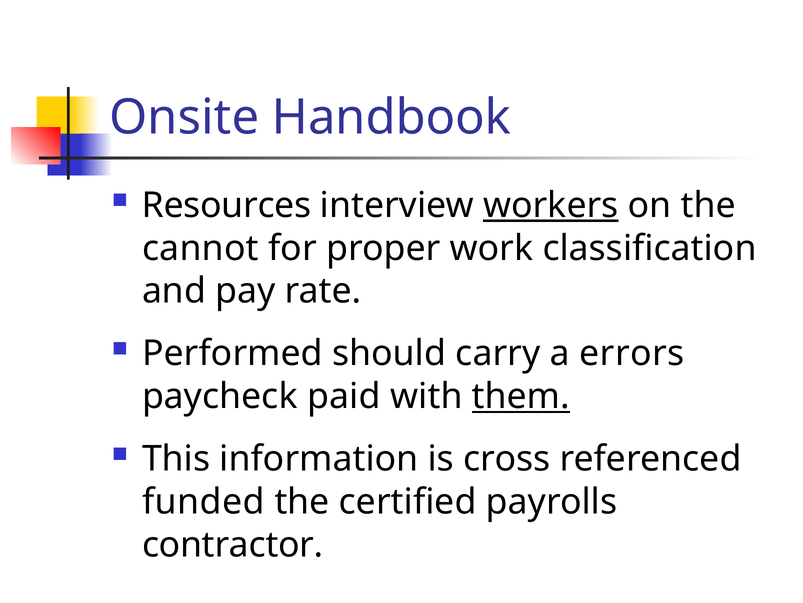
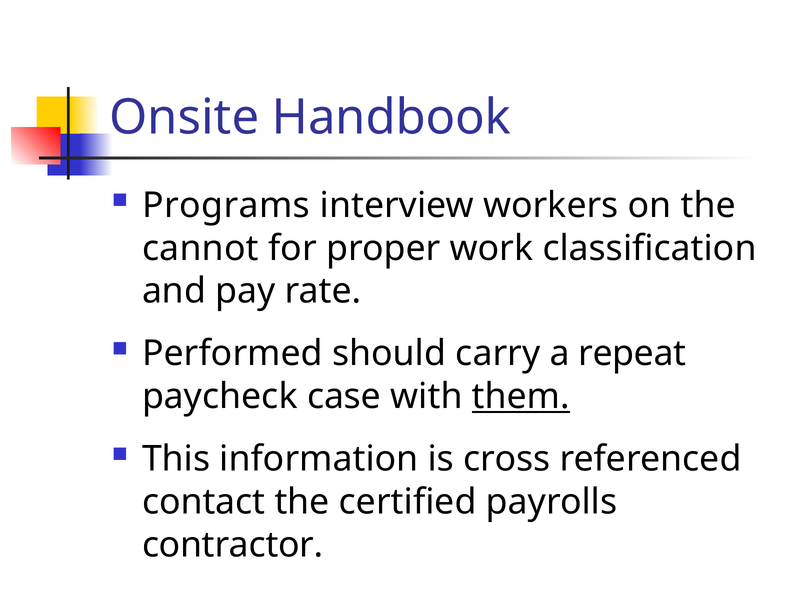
Resources: Resources -> Programs (226, 205)
workers underline: present -> none (551, 205)
errors: errors -> repeat (632, 353)
paid: paid -> case (344, 396)
funded: funded -> contact (204, 501)
